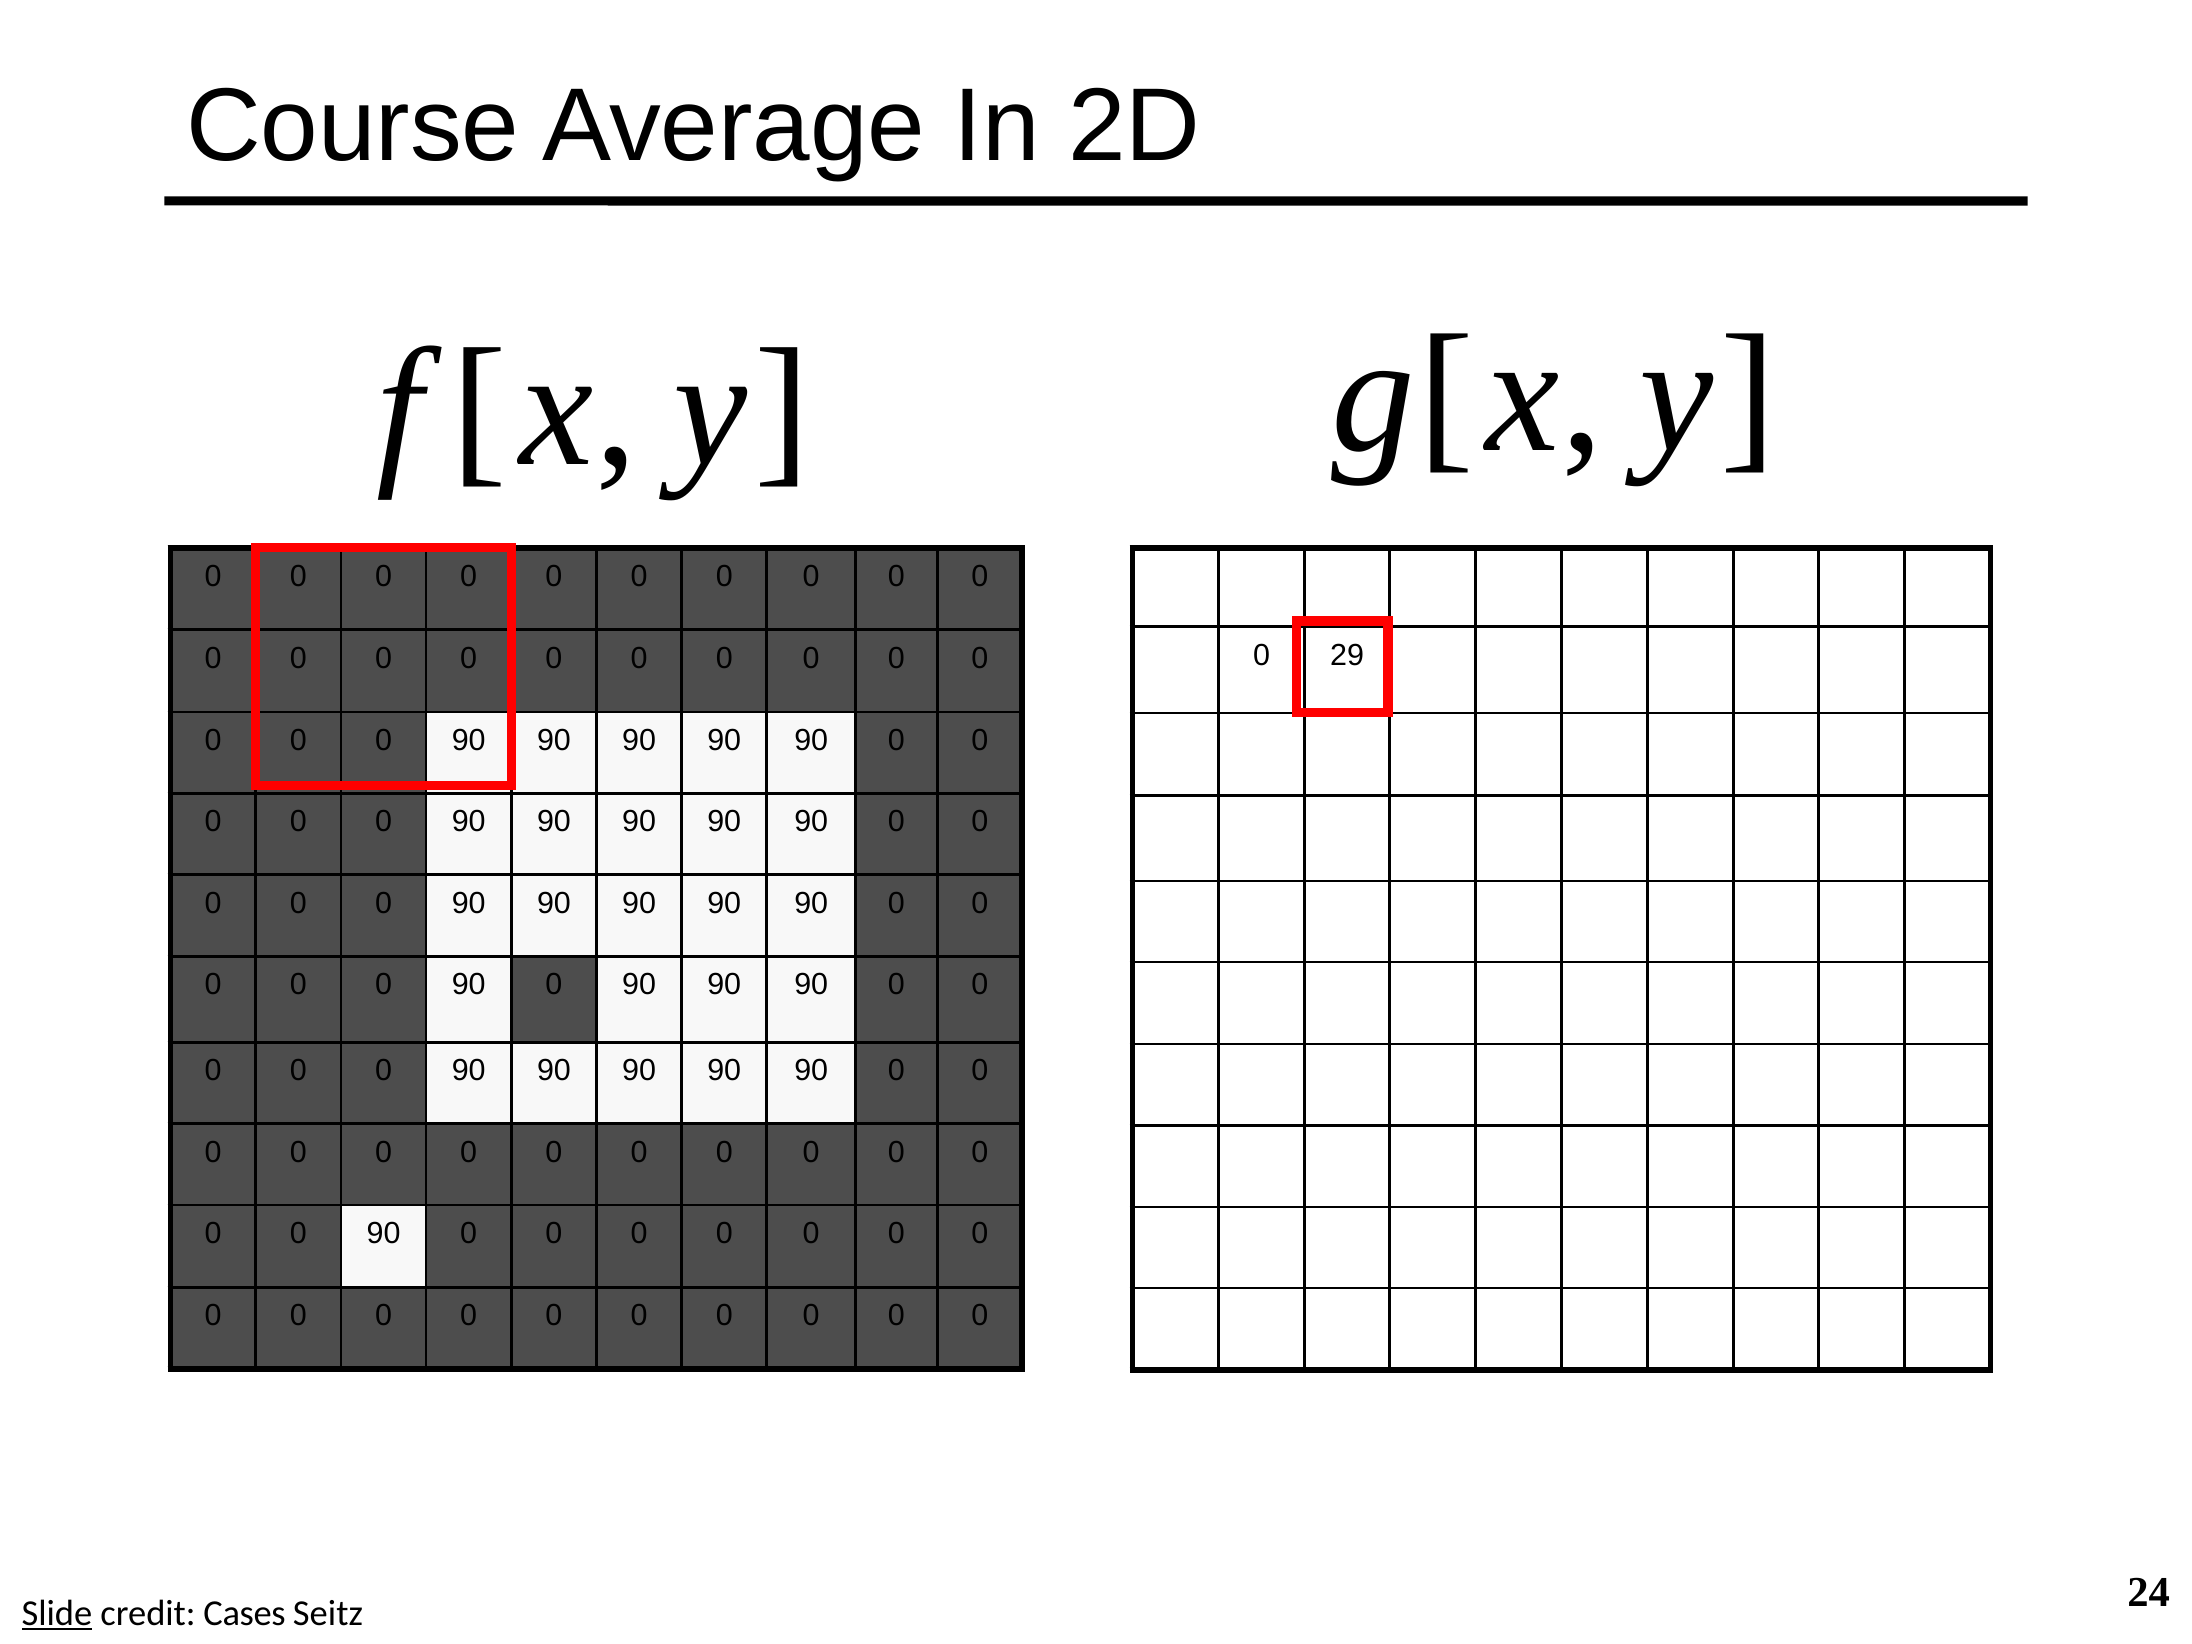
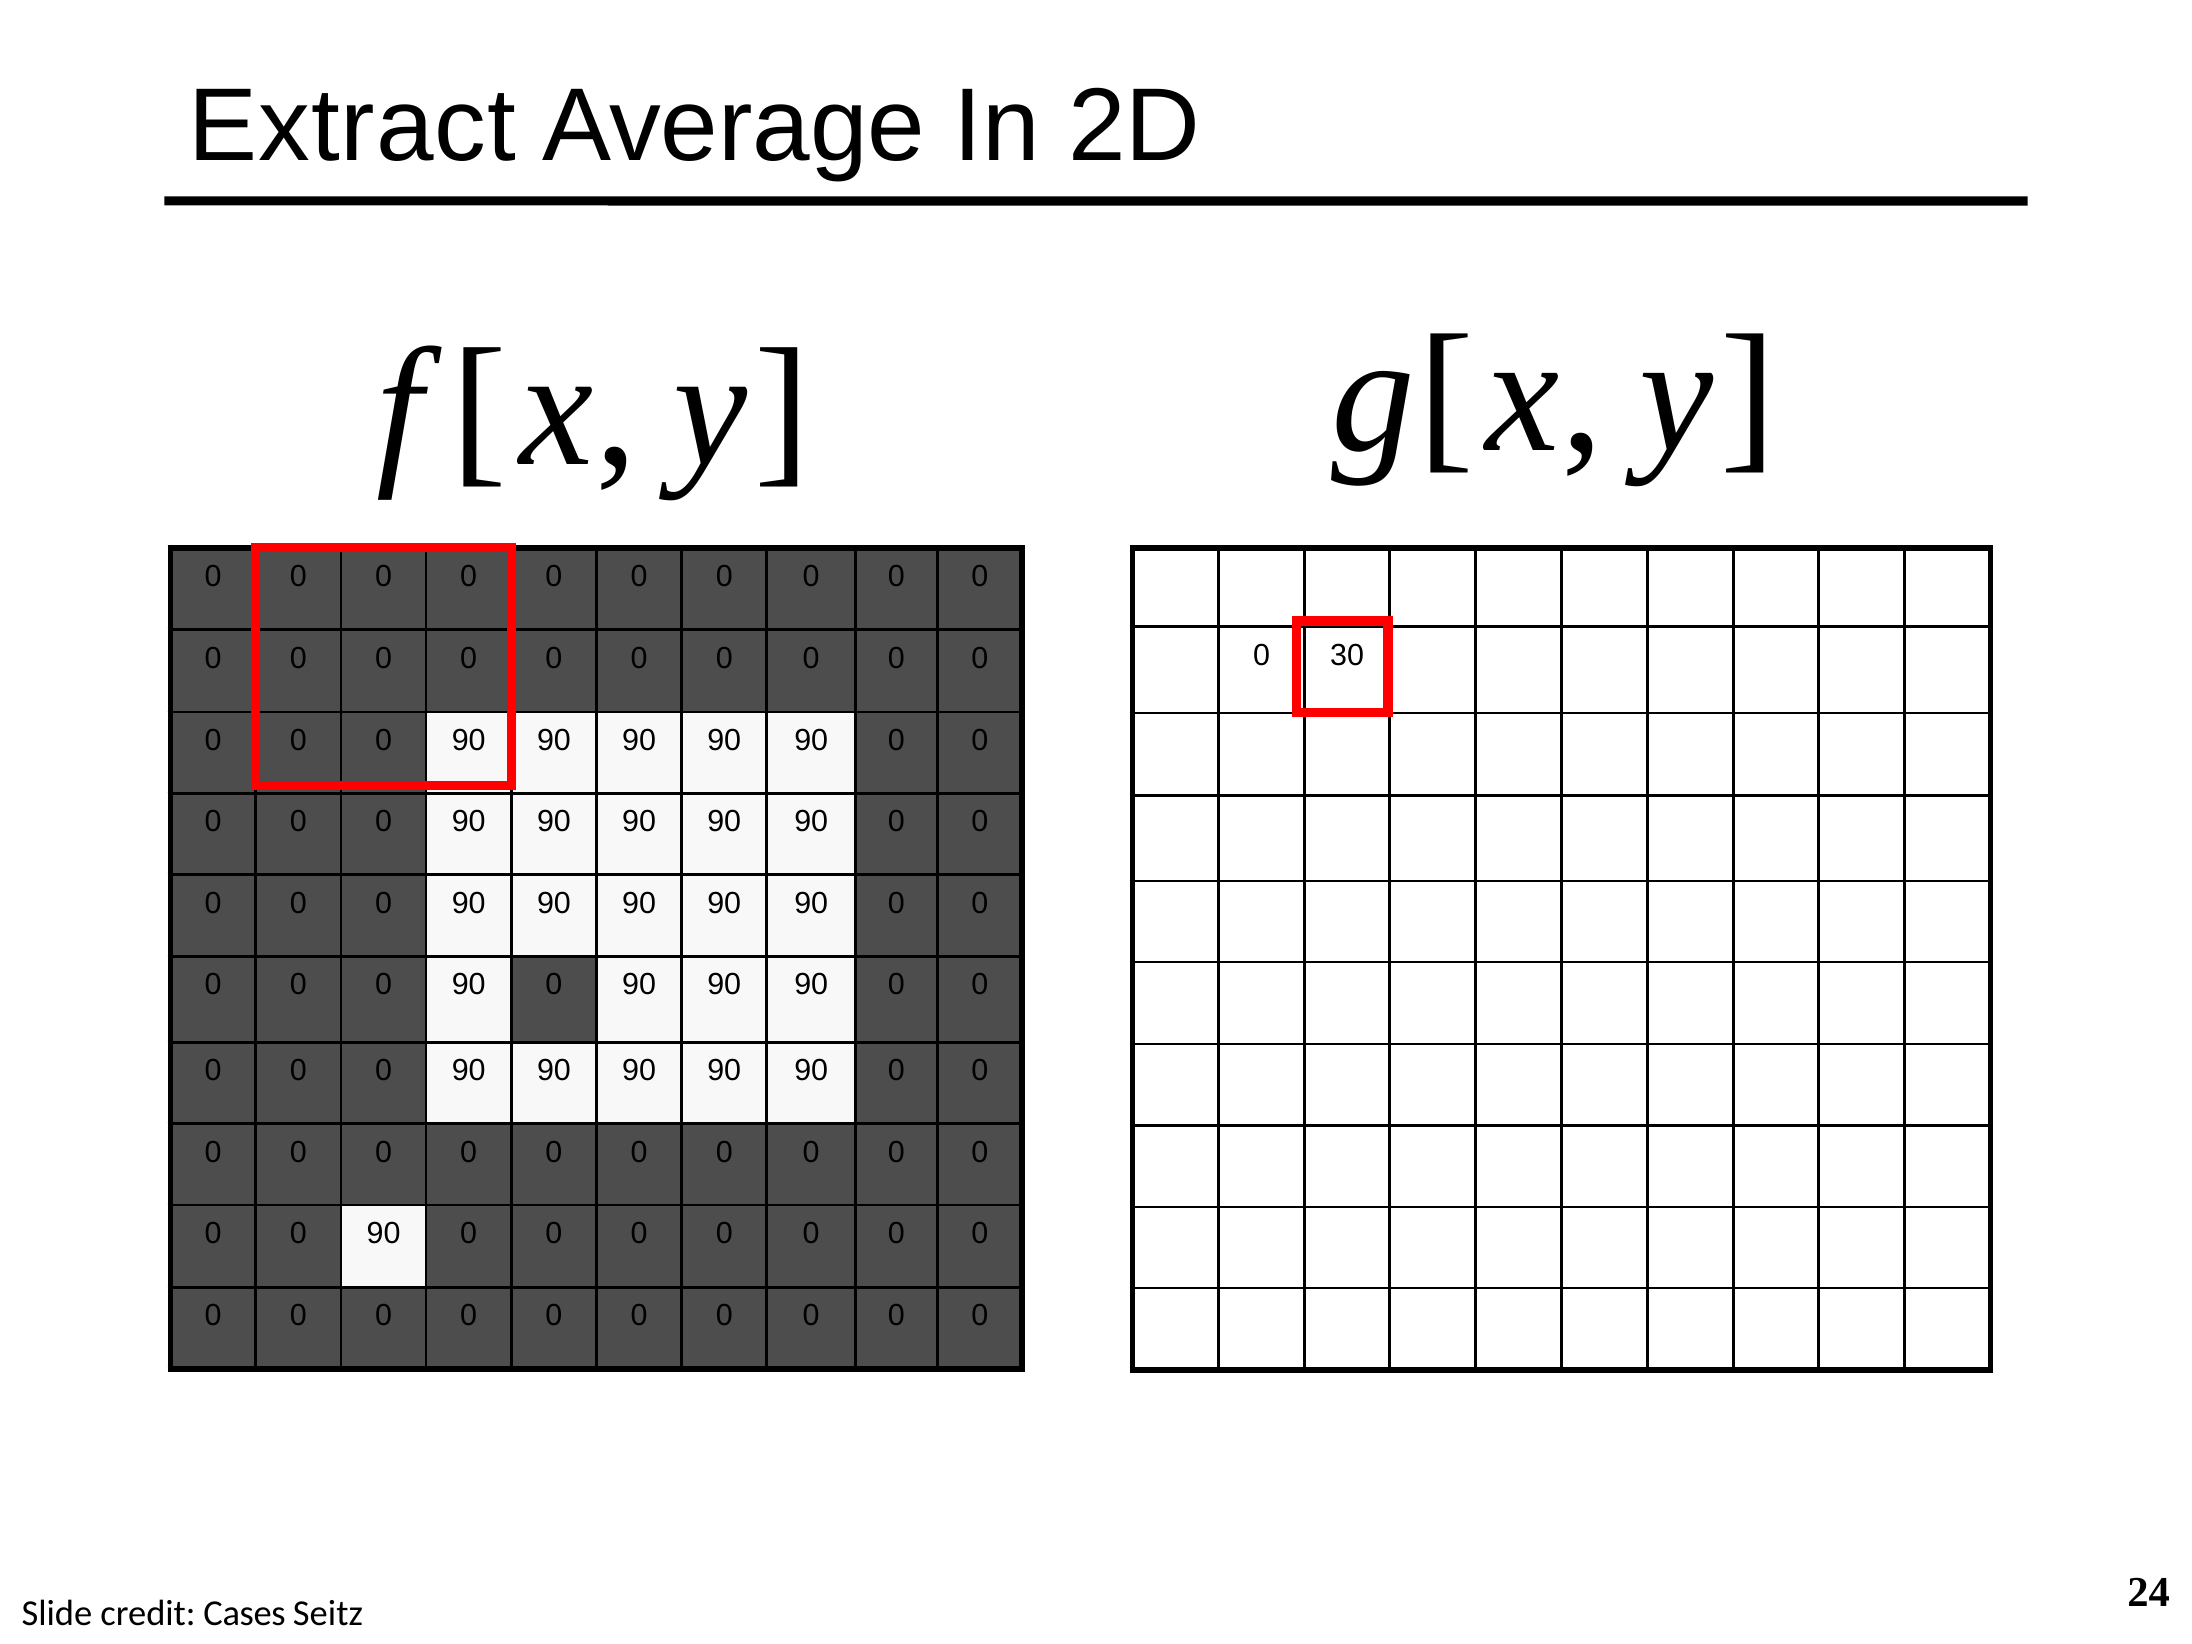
Course: Course -> Extract (352, 126)
29: 29 -> 30 (1347, 655)
Slide underline: present -> none (57, 1613)
